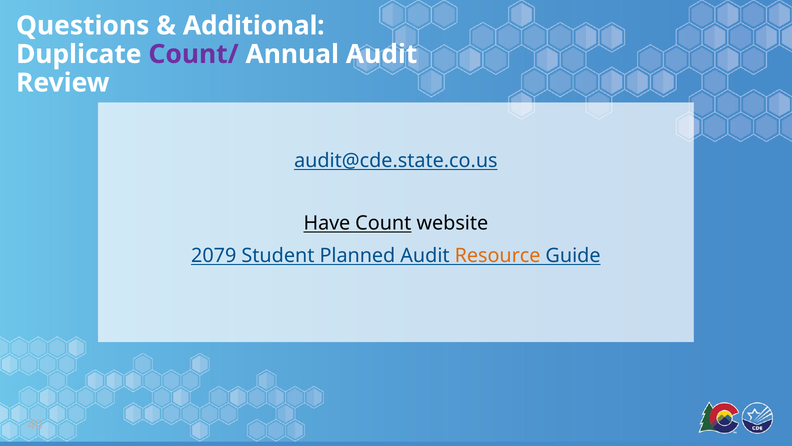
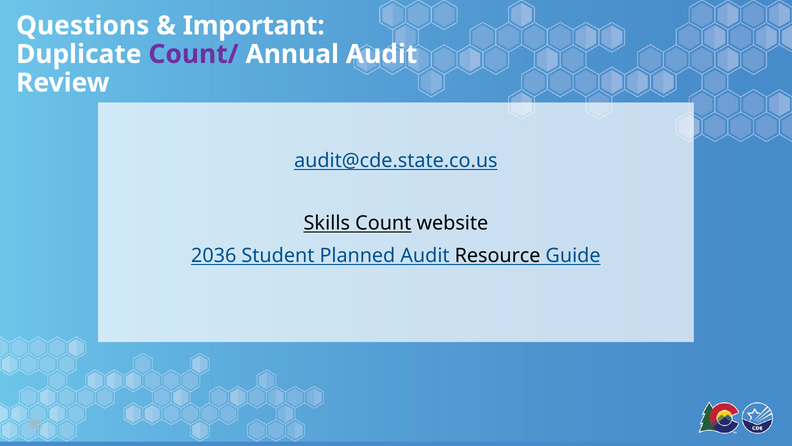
Additional: Additional -> Important (254, 26)
Have: Have -> Skills (327, 223)
2079: 2079 -> 2036 (214, 255)
Resource colour: orange -> black (498, 255)
